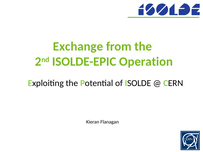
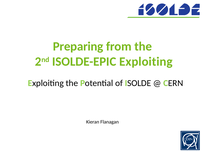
Exchange: Exchange -> Preparing (78, 46)
ISOLDE-EPIC Operation: Operation -> Exploiting (146, 62)
